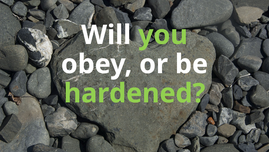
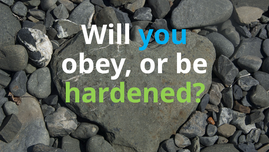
you colour: light green -> light blue (163, 35)
